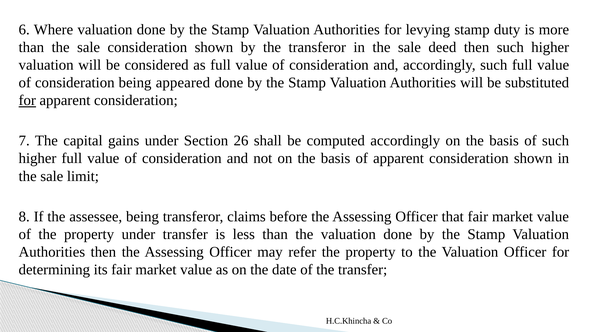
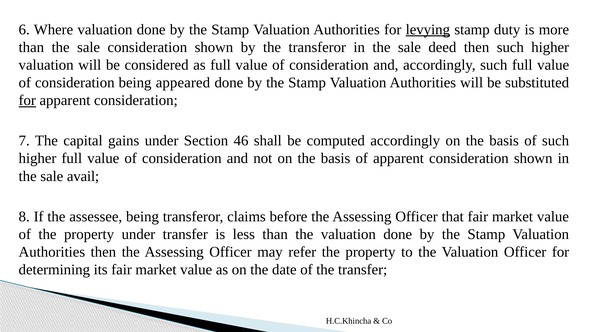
levying underline: none -> present (428, 30)
26: 26 -> 46 (241, 141)
limit: limit -> avail (83, 176)
